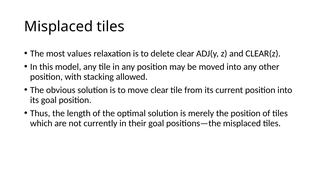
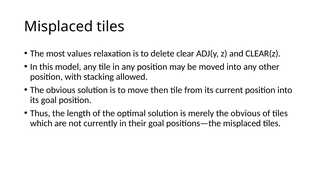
move clear: clear -> then (159, 90)
merely the position: position -> obvious (246, 113)
